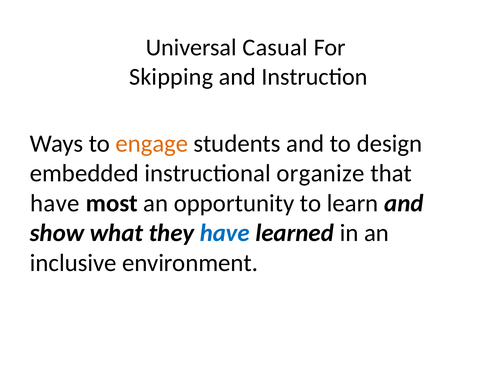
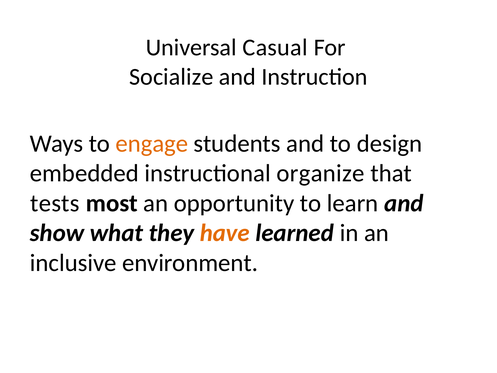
Skipping: Skipping -> Socialize (171, 77)
have: have -> tests (55, 203)
have colour: blue -> orange (225, 233)
